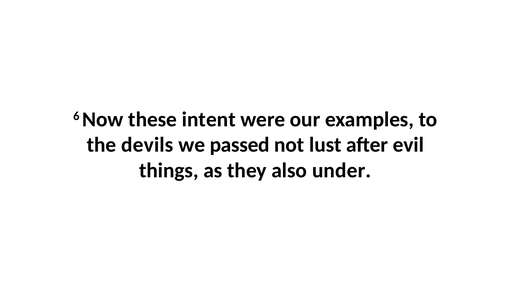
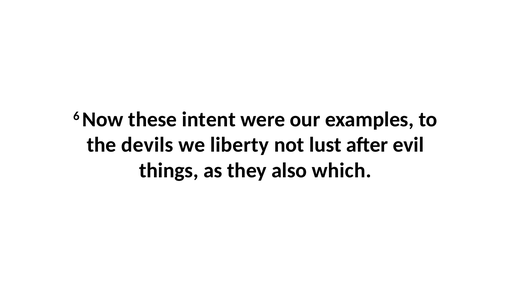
passed: passed -> liberty (239, 145)
under: under -> which (342, 171)
